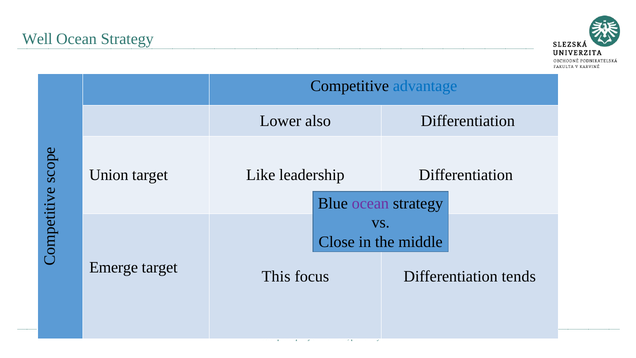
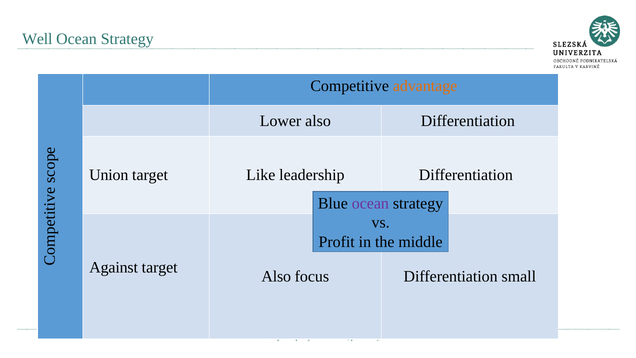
advantage colour: blue -> orange (425, 86)
Close: Close -> Profit (337, 242)
Emerge: Emerge -> Against (114, 268)
This: This -> Also (276, 276)
tends: tends -> small (519, 276)
